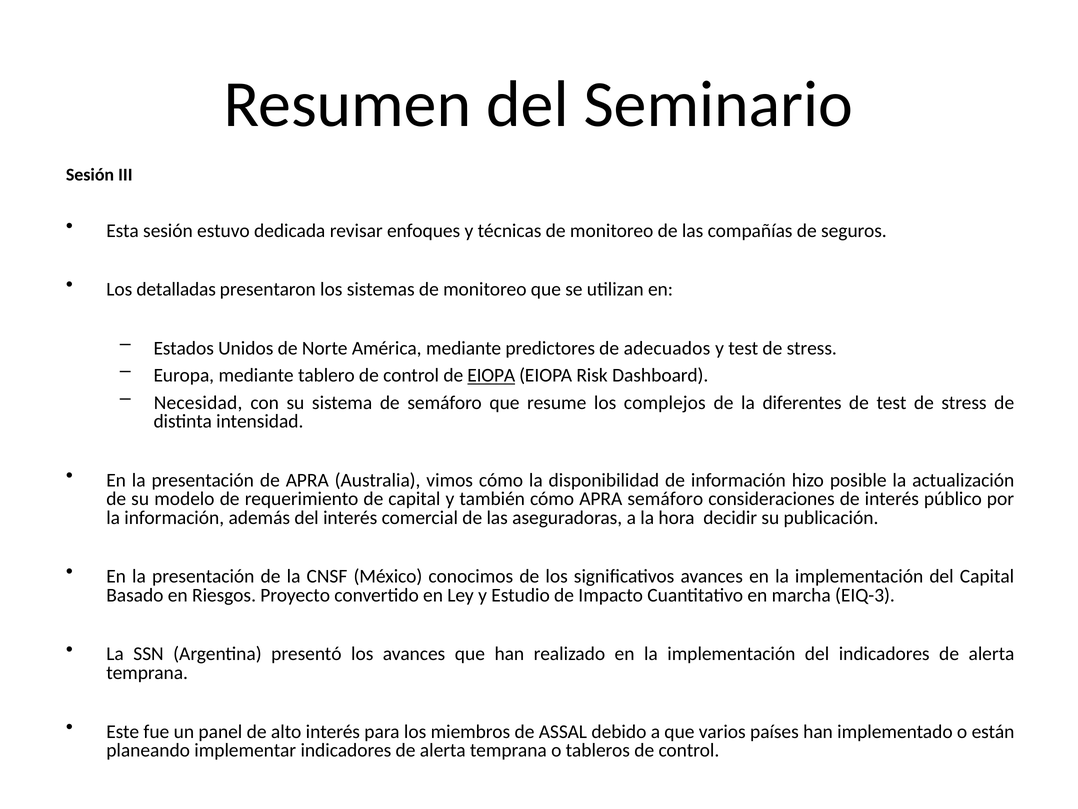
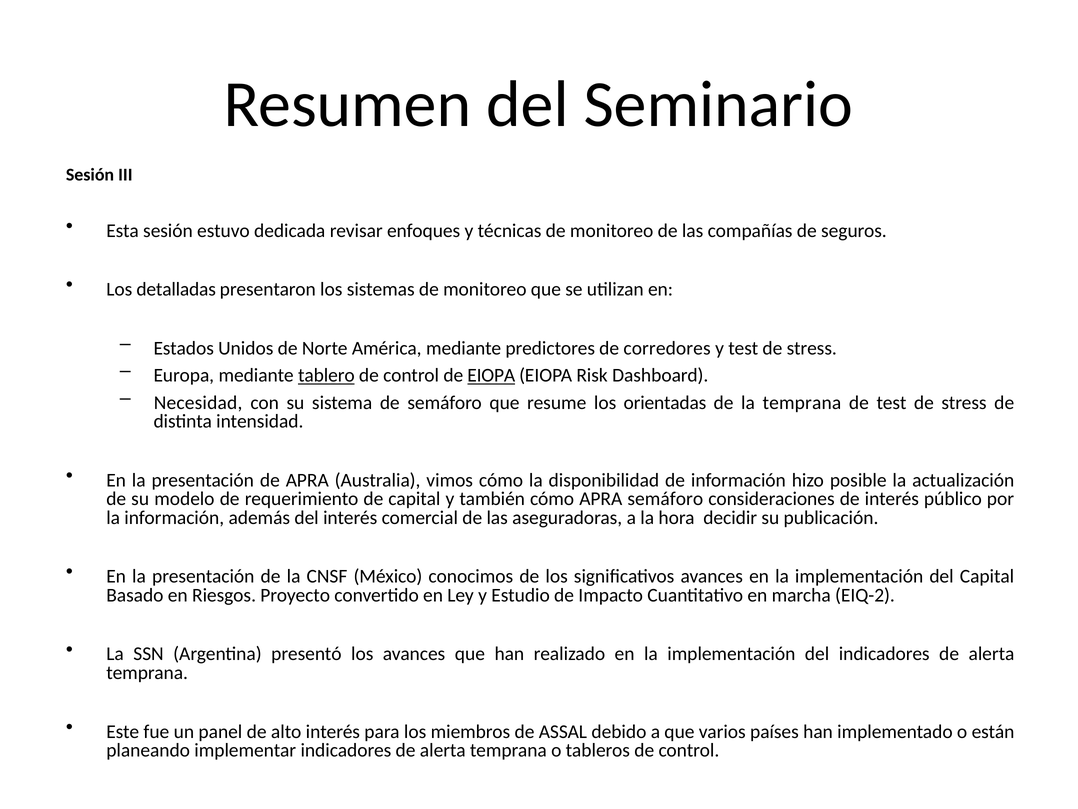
adecuados: adecuados -> corredores (667, 348)
tablero underline: none -> present (326, 375)
complejos: complejos -> orientadas (665, 402)
la diferentes: diferentes -> temprana (802, 402)
EIQ-3: EIQ-3 -> EIQ-2 (865, 595)
